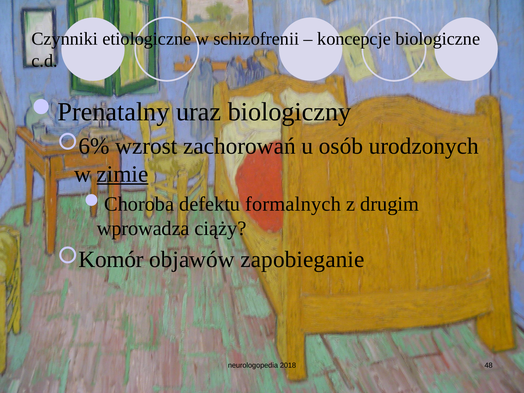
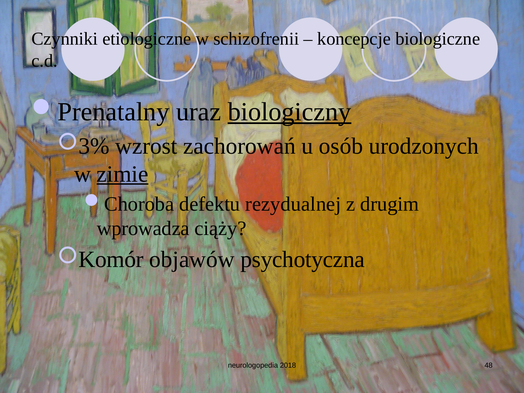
biologiczny underline: none -> present (290, 112)
6%: 6% -> 3% (94, 146)
formalnych: formalnych -> rezydualnej (293, 204)
zapobieganie: zapobieganie -> psychotyczna (303, 260)
